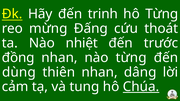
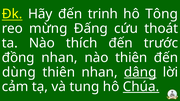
hô Từng: Từng -> Tông (162, 14)
nhiệt: nhiệt -> thích (82, 43)
nào từng: từng -> thiên (131, 58)
dâng underline: none -> present (140, 72)
